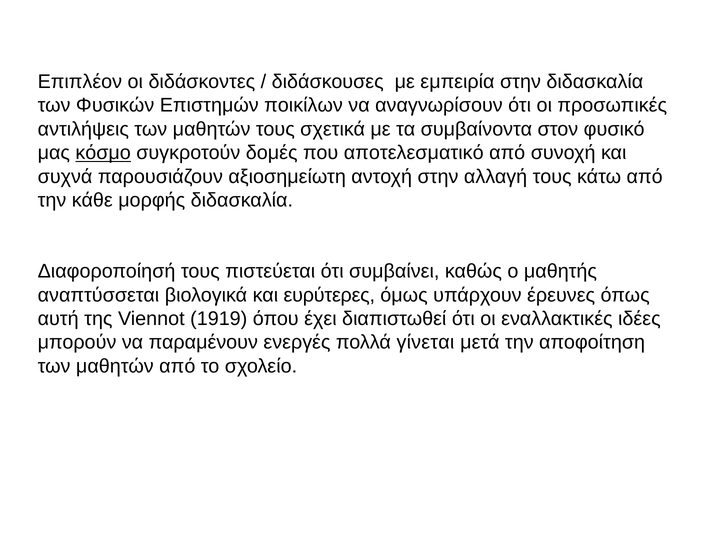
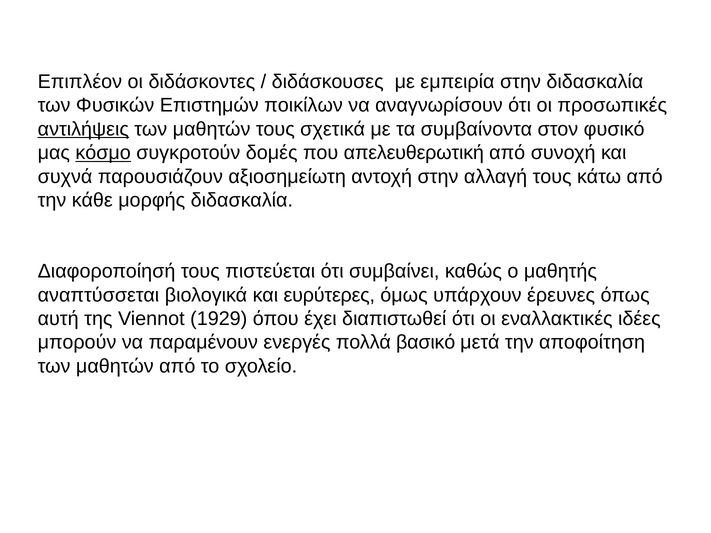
αντιλήψεις underline: none -> present (83, 129)
αποτελεσματικό: αποτελεσματικό -> απελευθερωτική (414, 153)
1919: 1919 -> 1929 (219, 319)
γίνεται: γίνεται -> βασικό (426, 343)
